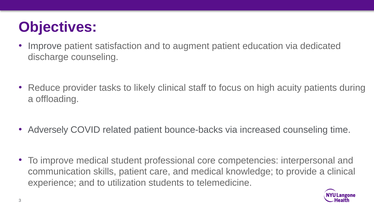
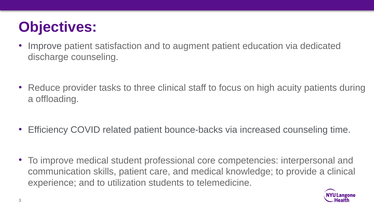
likely: likely -> three (145, 88)
Adversely: Adversely -> Efficiency (48, 130)
